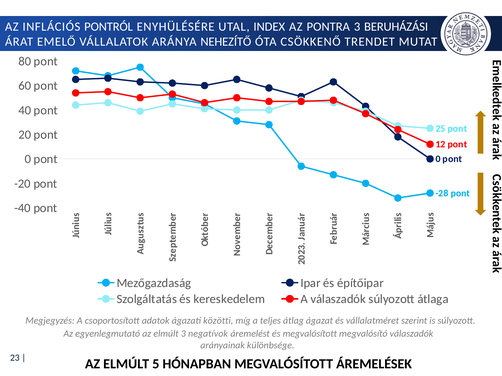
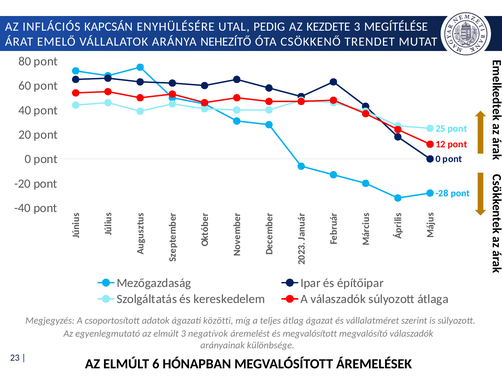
PONTRÓL: PONTRÓL -> KAPCSÁN (108, 27)
INDEX: INDEX -> PEDIG (269, 27)
PONTRA: PONTRA -> KEZDETE (328, 27)
BERUHÁZÁSI: BERUHÁZÁSI -> MEGÍTÉLÉSE (396, 27)
5: 5 -> 6 (156, 364)
